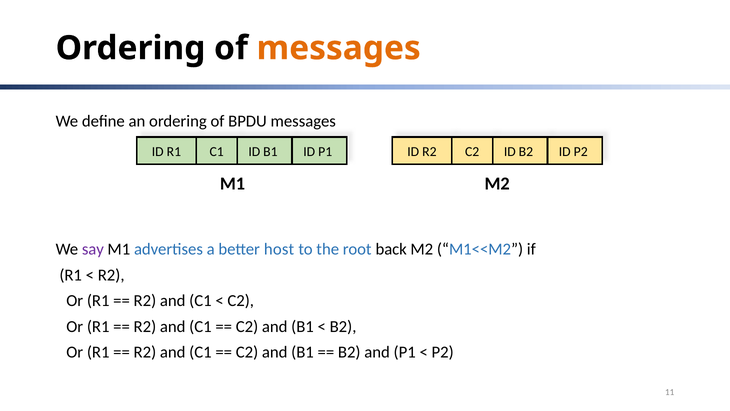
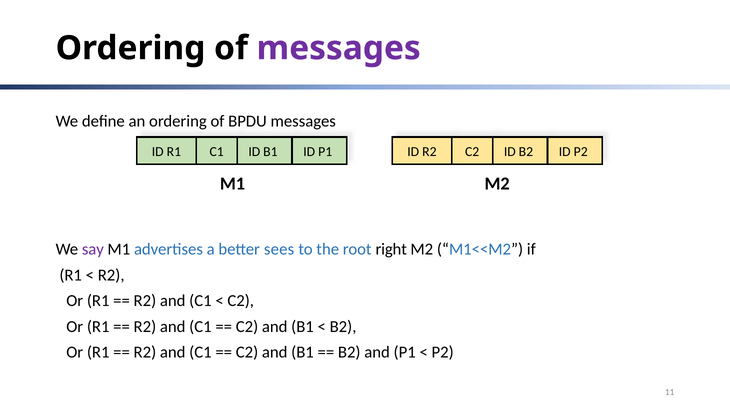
messages colour: orange -> purple (339, 48)
host: host -> sees (279, 249)
back: back -> right (391, 249)
